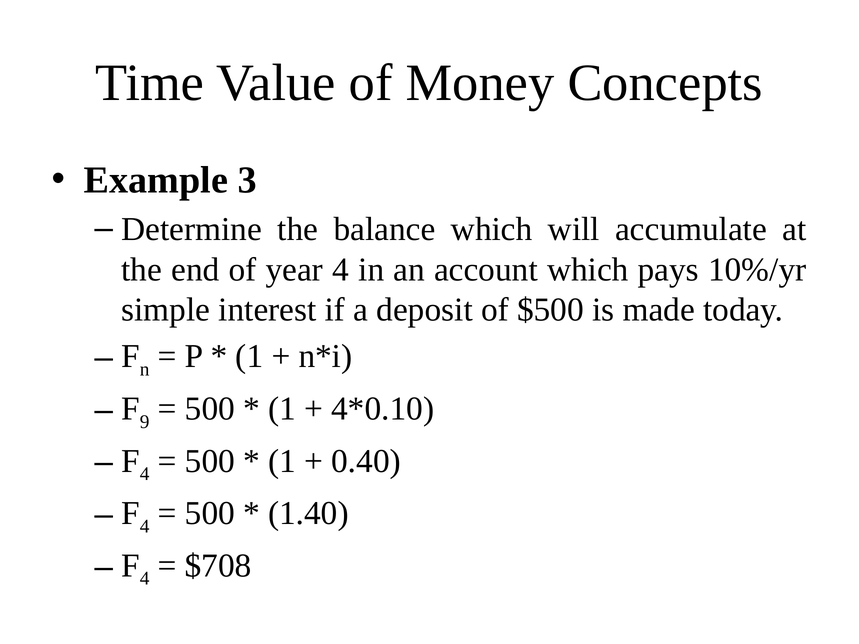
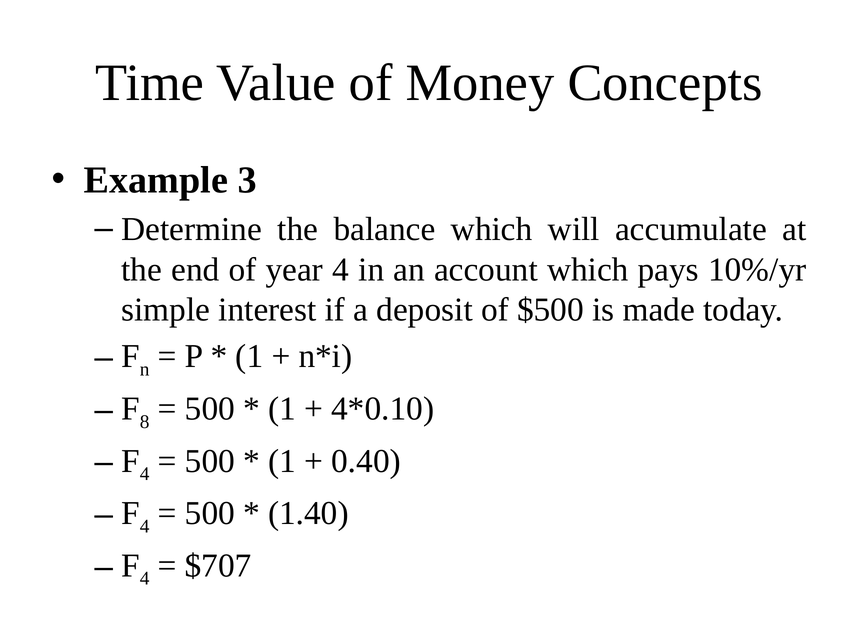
9: 9 -> 8 (145, 422)
$708: $708 -> $707 (218, 566)
